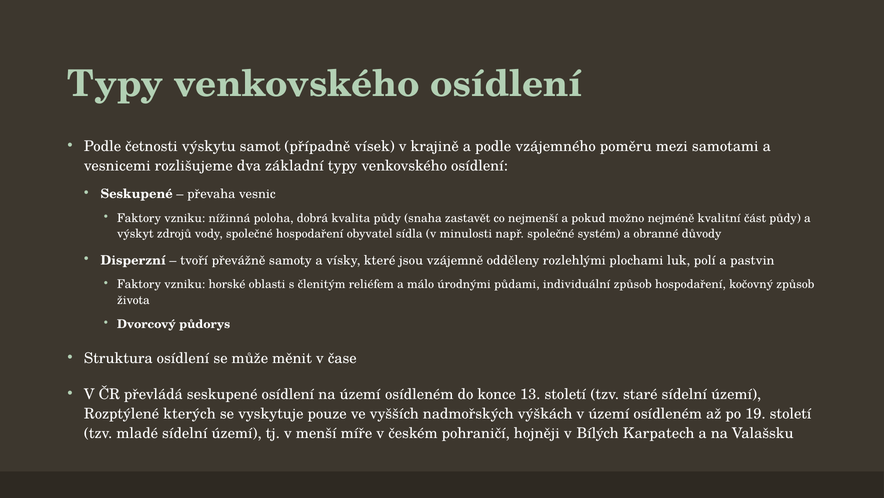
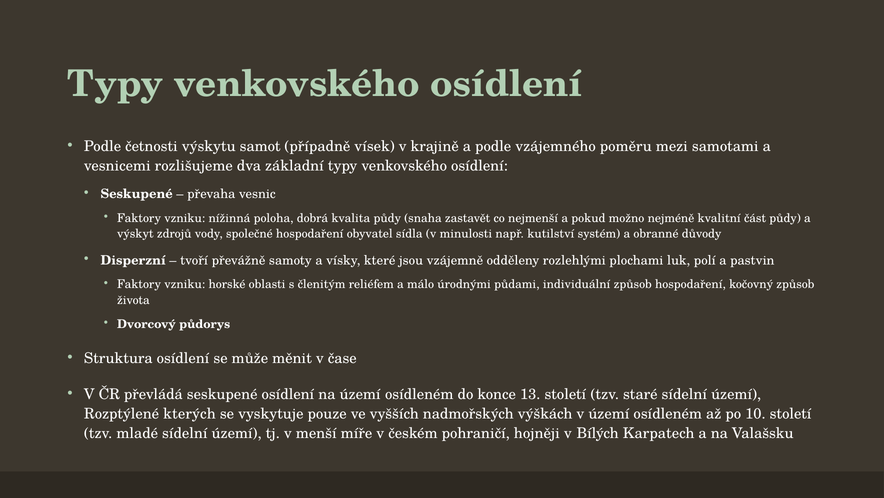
např společné: společné -> kutilství (551, 234)
19: 19 -> 10 (755, 413)
